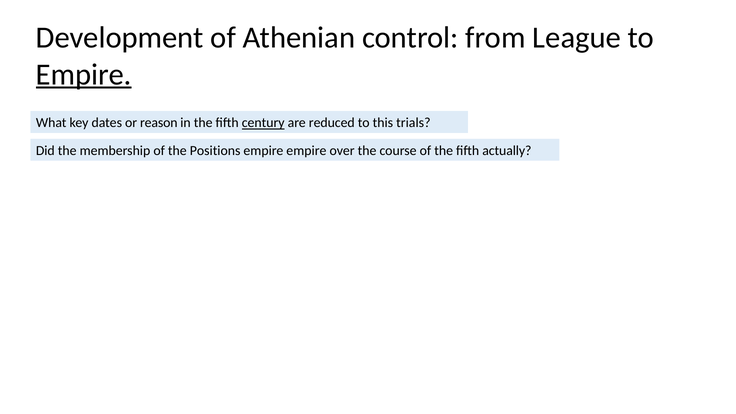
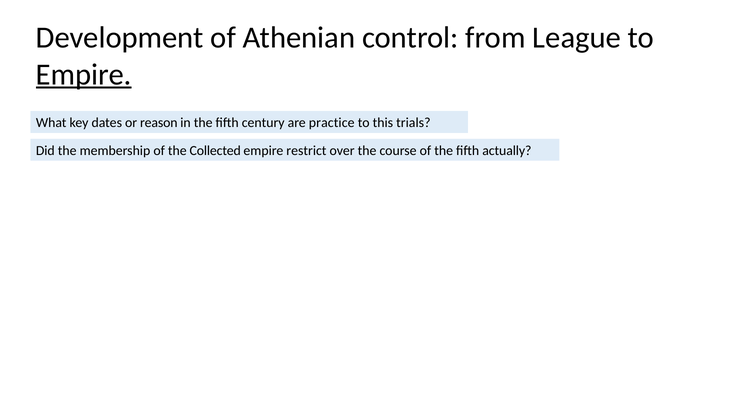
century underline: present -> none (263, 123)
reduced: reduced -> practice (332, 123)
Positions: Positions -> Collected (215, 151)
empire empire: empire -> restrict (306, 151)
